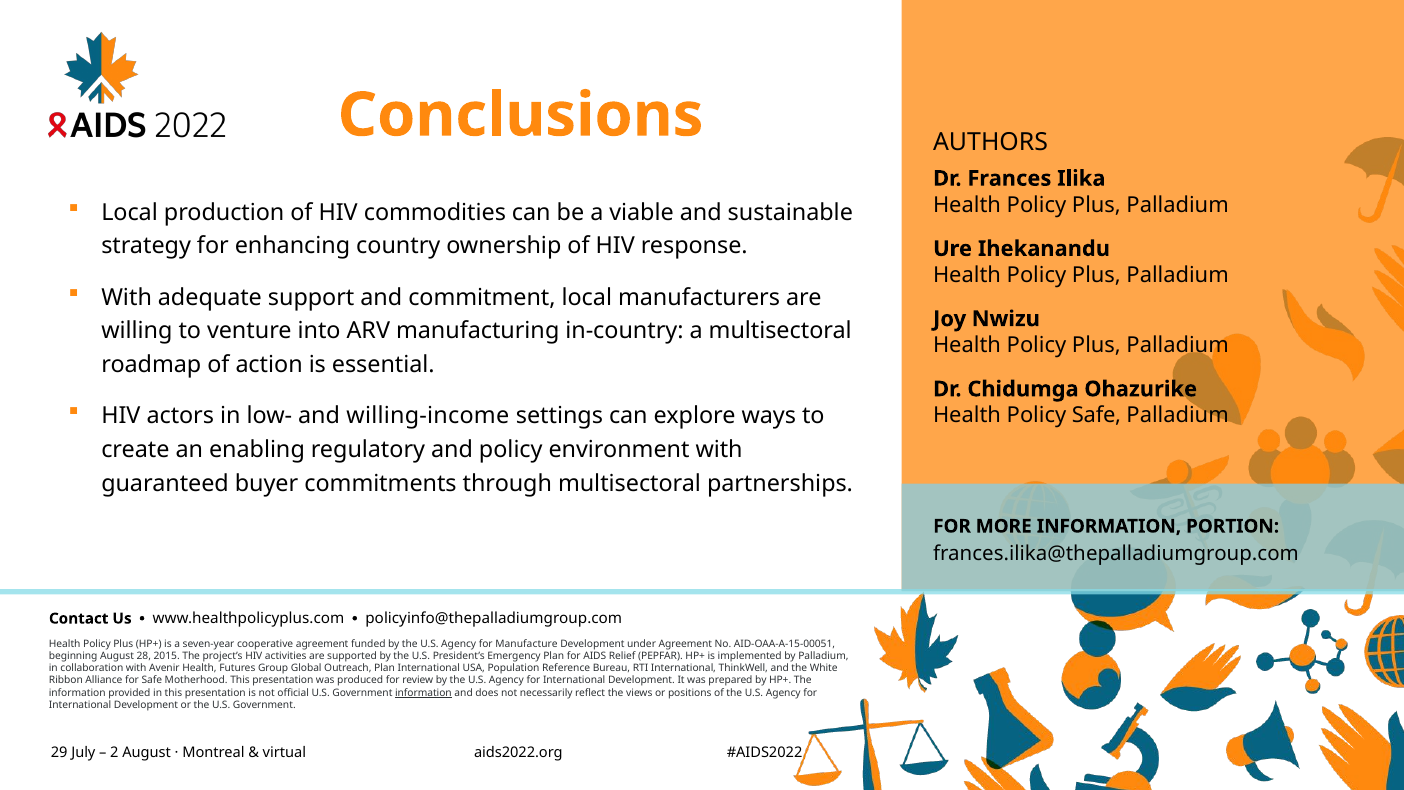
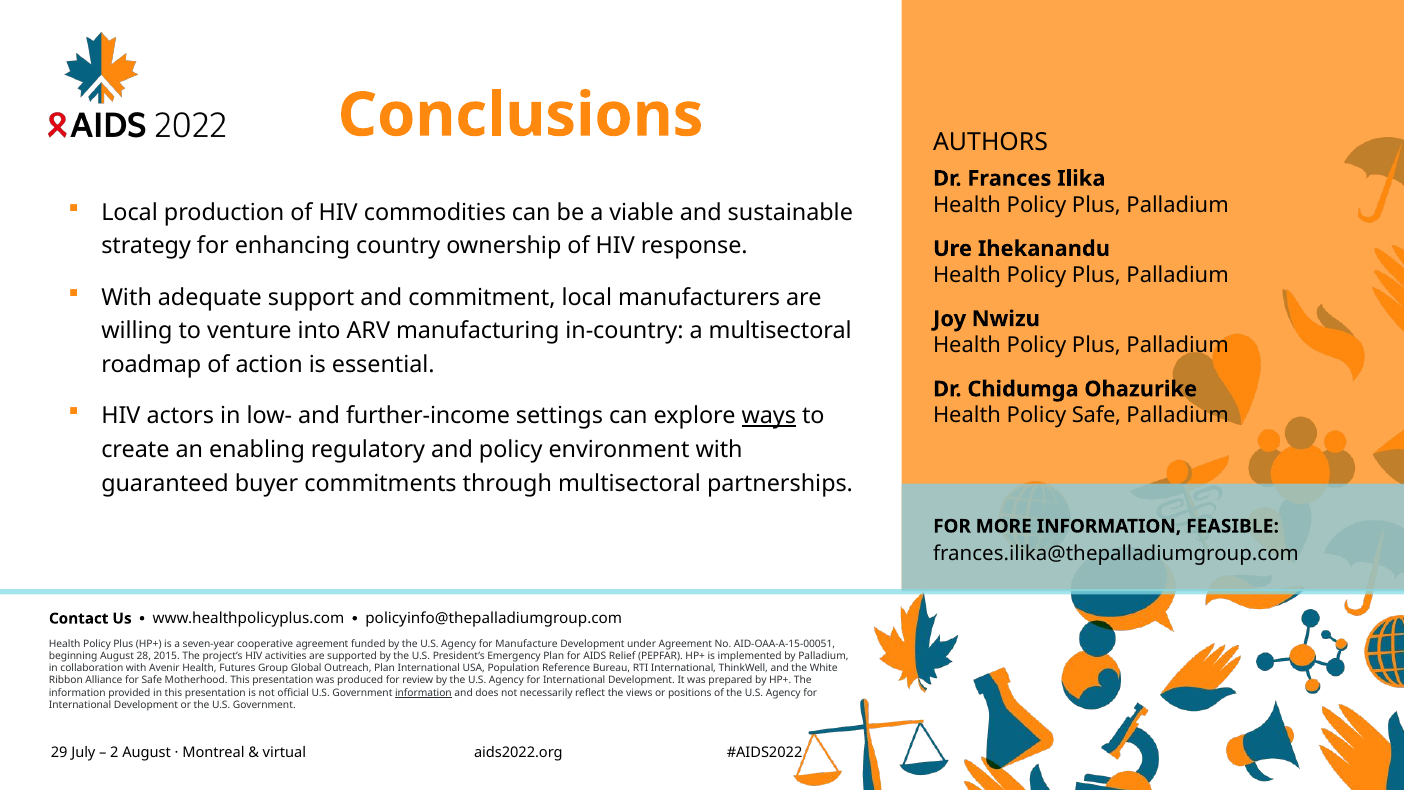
willing-income: willing-income -> further-income (428, 416)
ways underline: none -> present (769, 416)
PORTION: PORTION -> FEASIBLE (1233, 526)
